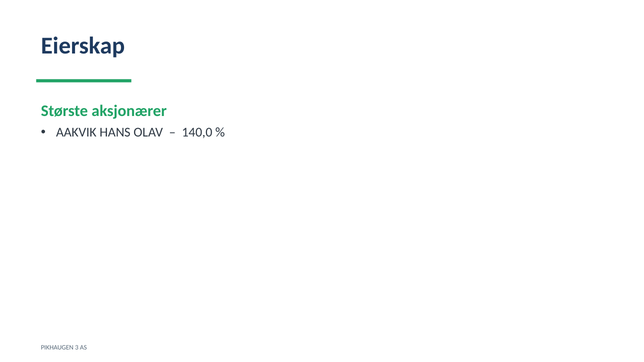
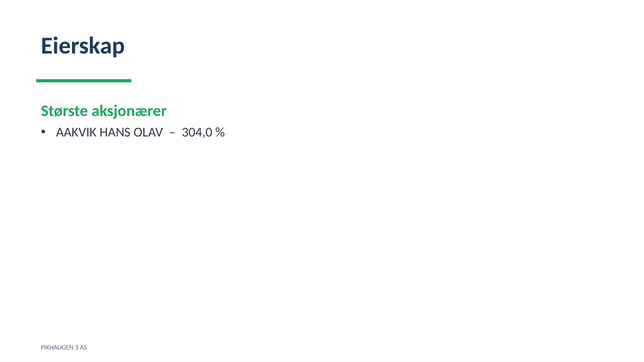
140,0: 140,0 -> 304,0 (197, 132)
